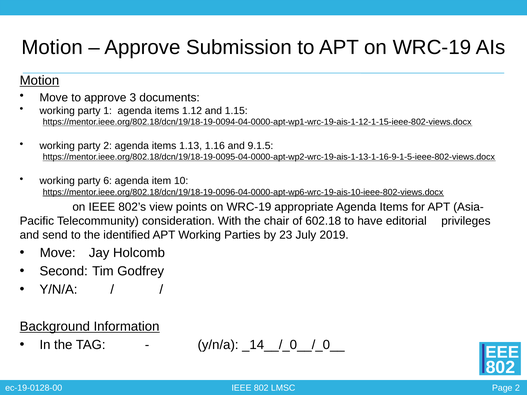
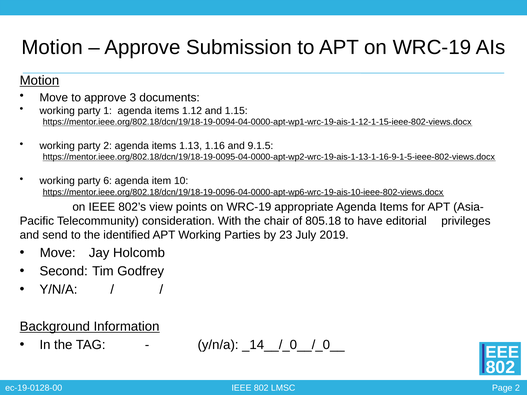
602.18: 602.18 -> 805.18 (323, 221)
